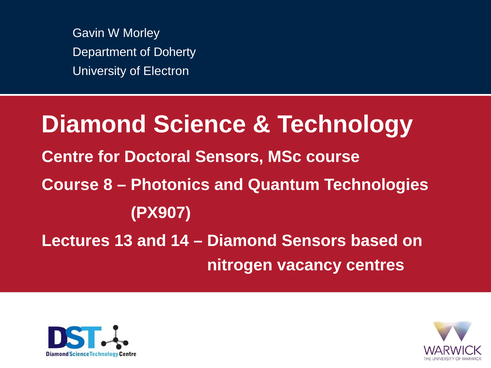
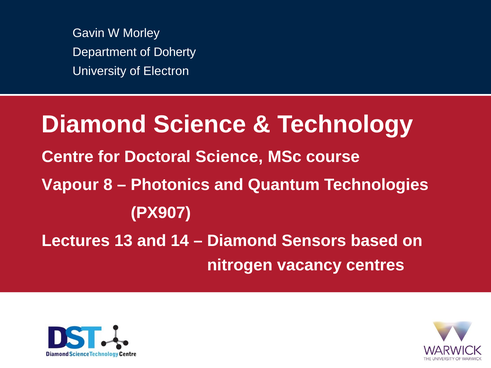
Doctoral Sensors: Sensors -> Science (229, 157)
Course: Course -> Vapour (70, 185)
